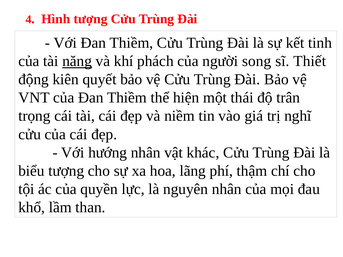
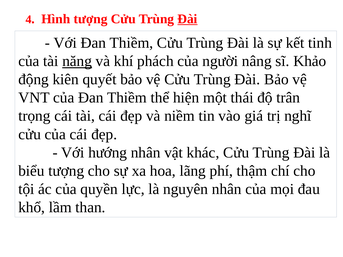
Đài underline: none -> present (187, 19)
song: song -> nâng (257, 61)
Thiết: Thiết -> Khảo (310, 61)
